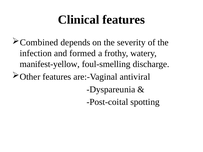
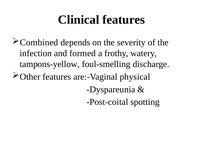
manifest-yellow: manifest-yellow -> tampons-yellow (50, 64)
antiviral: antiviral -> physical (135, 77)
